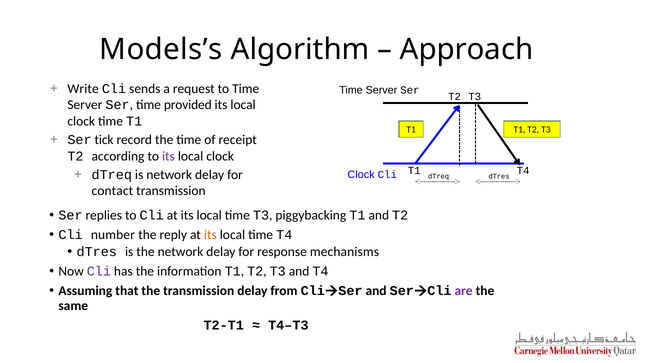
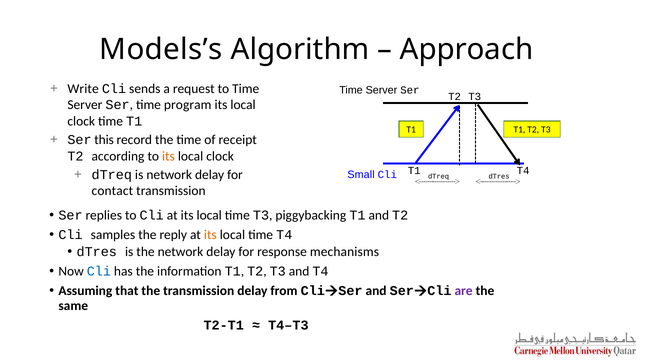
provided: provided -> program (188, 105)
tick: tick -> this (104, 140)
its colour: purple -> orange (168, 156)
Clock: Clock -> Small (361, 175)
number: number -> samples (113, 235)
Cli colour: purple -> blue (99, 271)
